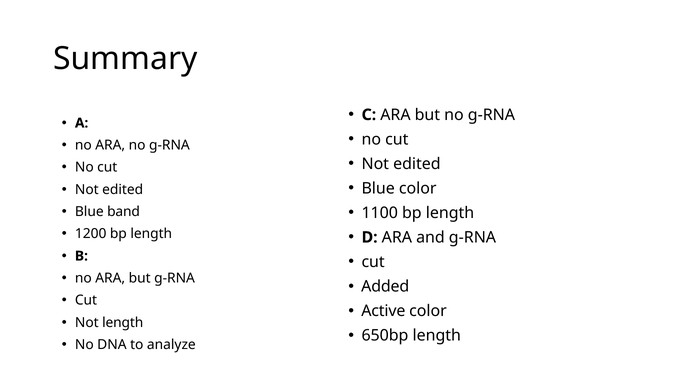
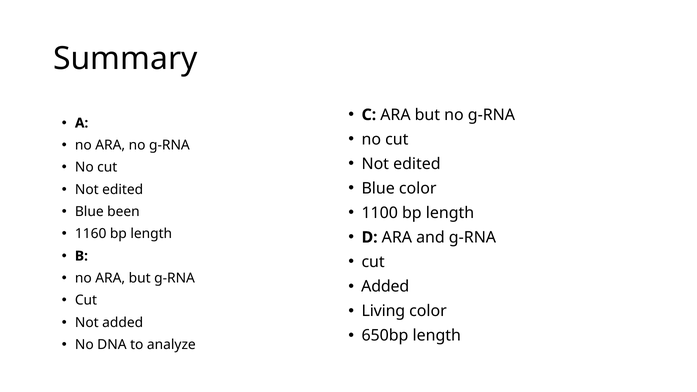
band: band -> been (123, 212)
1200: 1200 -> 1160 (91, 234)
Active: Active -> Living (383, 311)
Not length: length -> added (123, 323)
